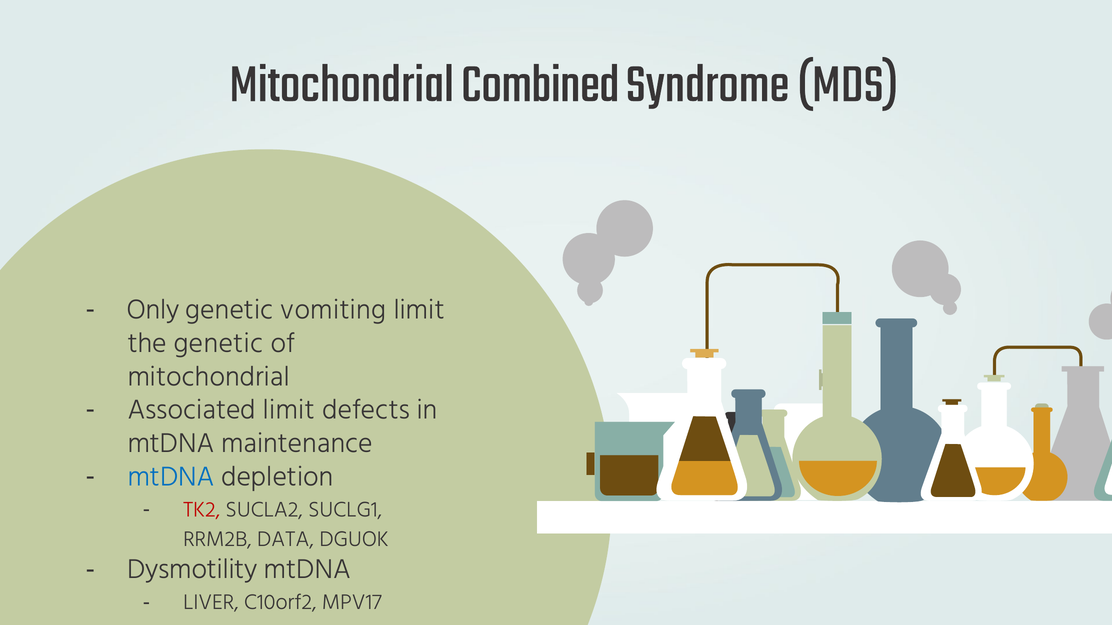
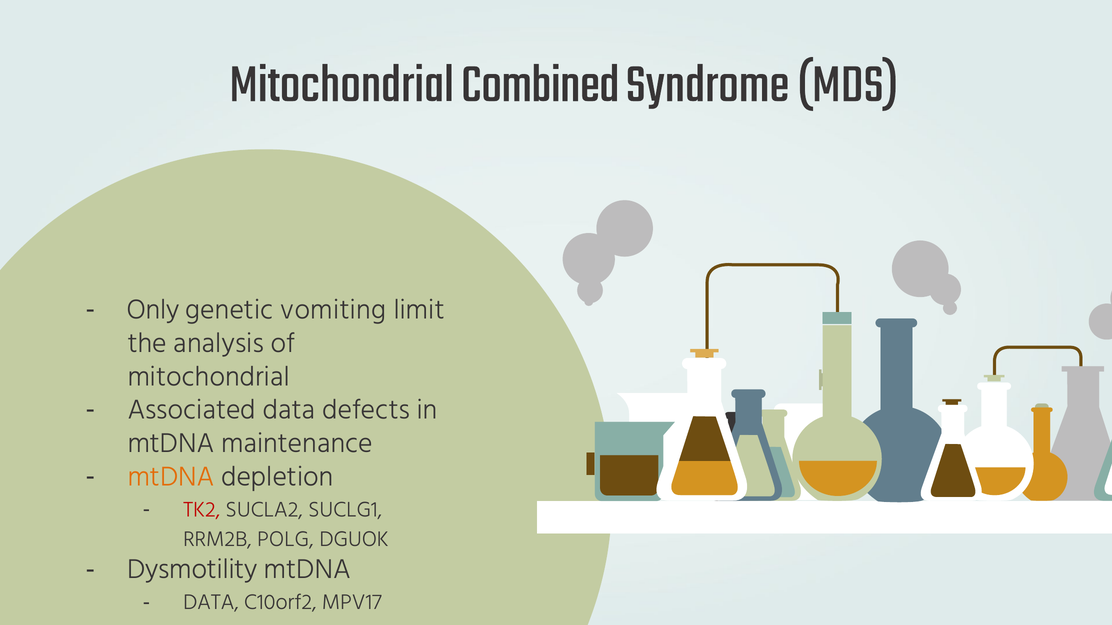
the genetic: genetic -> analysis (219, 343)
Associated limit: limit -> data (289, 410)
mtDNA colour: blue -> orange (171, 477)
DATA: DATA -> POLG (285, 540)
LIVER: LIVER -> DATA (211, 603)
